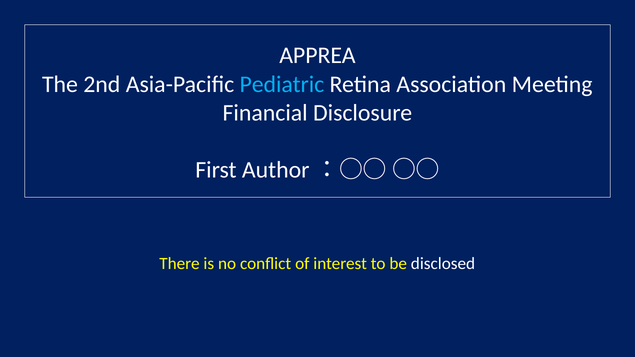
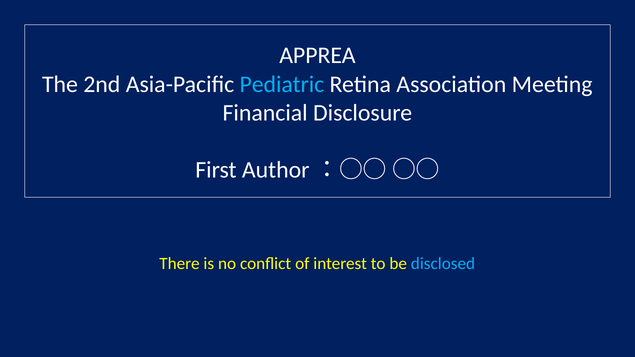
disclosed colour: white -> light blue (443, 264)
